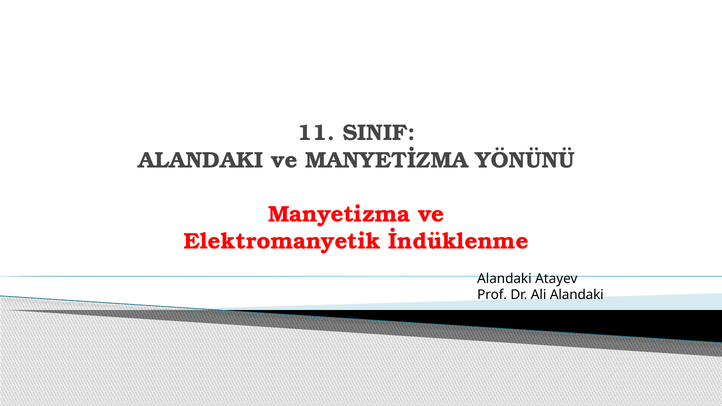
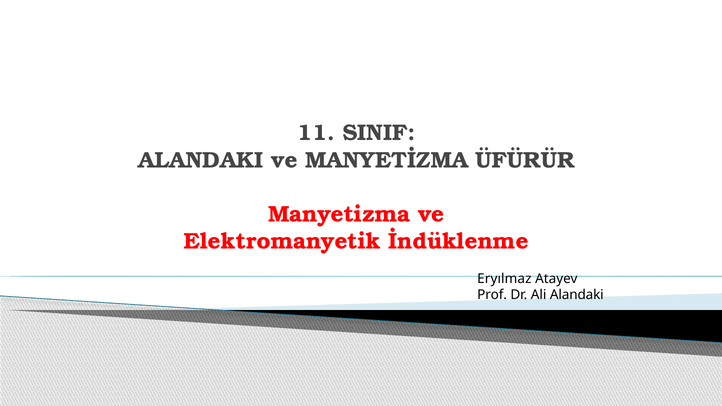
YÖNÜNÜ: YÖNÜNÜ -> ÜFÜRÜR (525, 160)
Alandaki: Alandaki -> Eryılmaz (504, 279)
